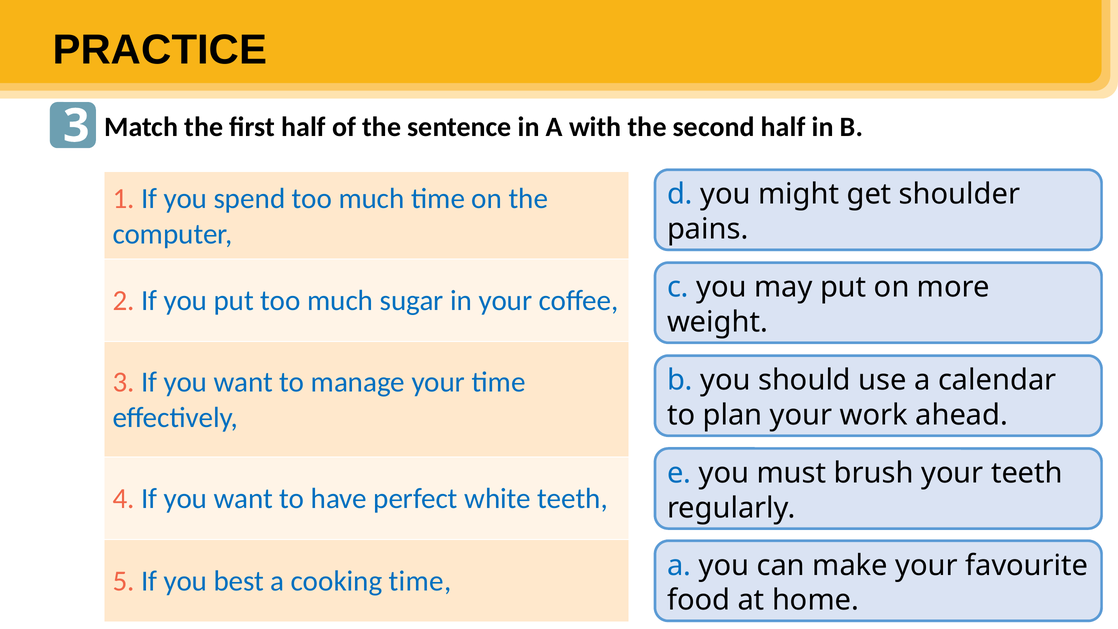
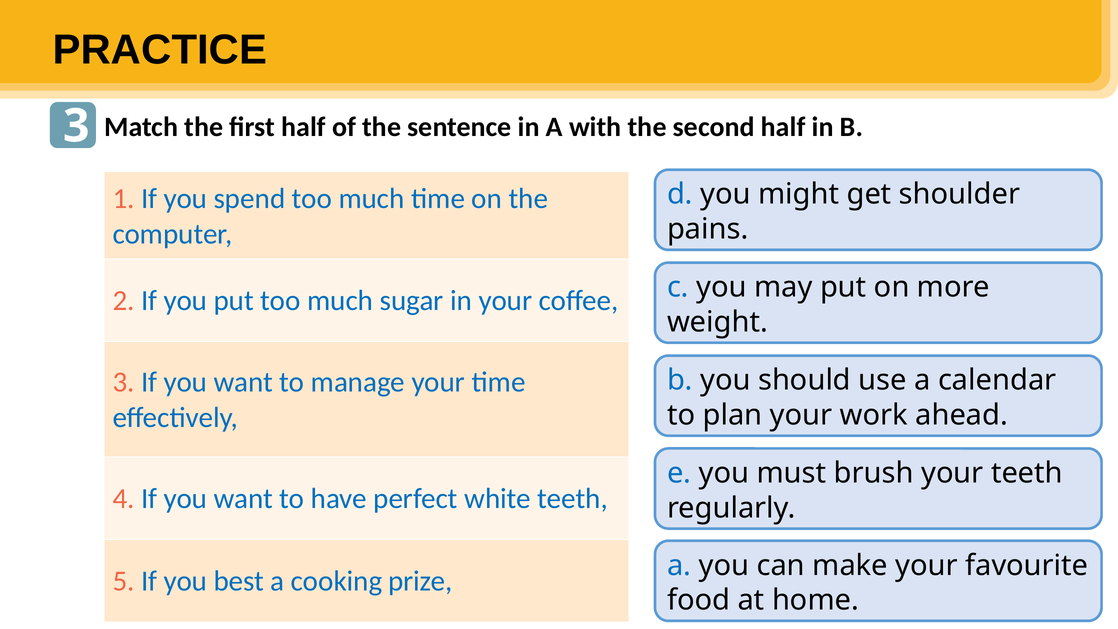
cooking time: time -> prize (420, 581)
